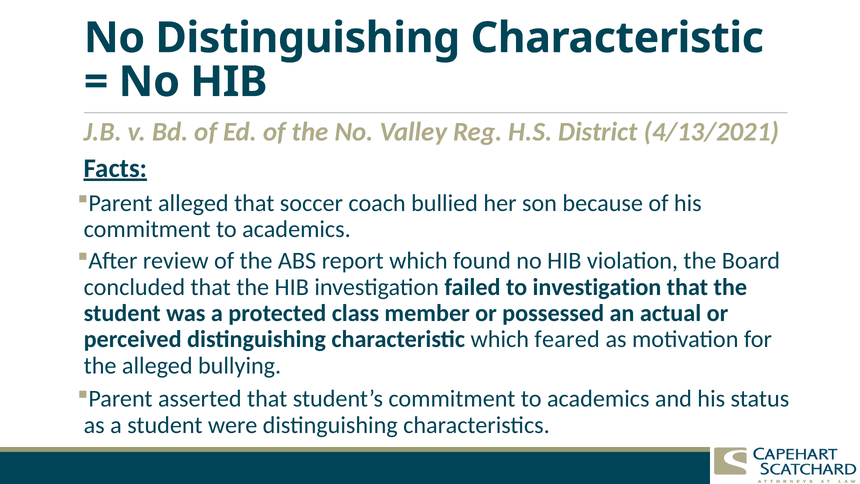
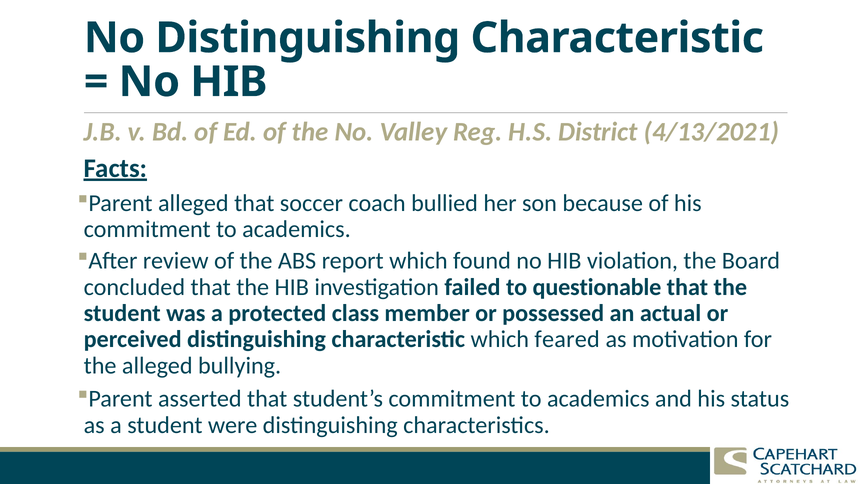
to investigation: investigation -> questionable (597, 287)
